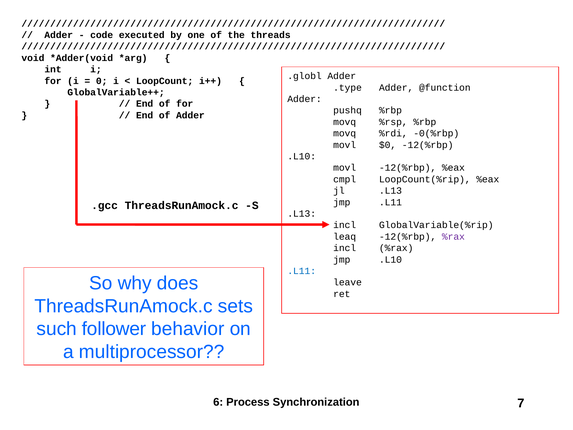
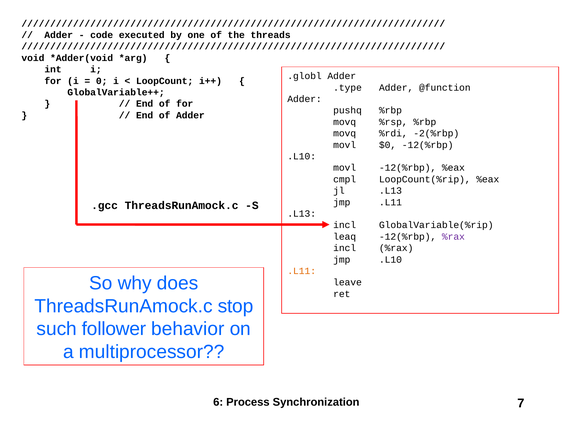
-0(%rbp: -0(%rbp -> -2(%rbp (436, 133)
.L11 colour: blue -> orange (302, 271)
sets: sets -> stop (236, 306)
